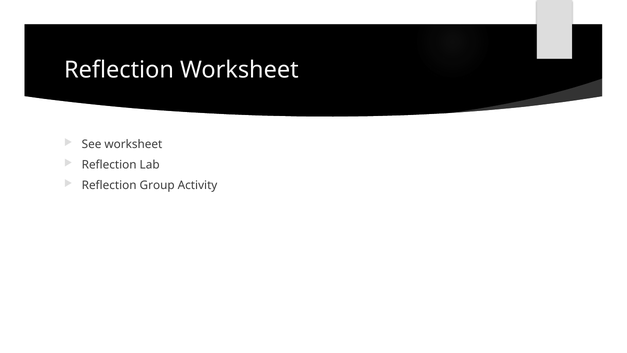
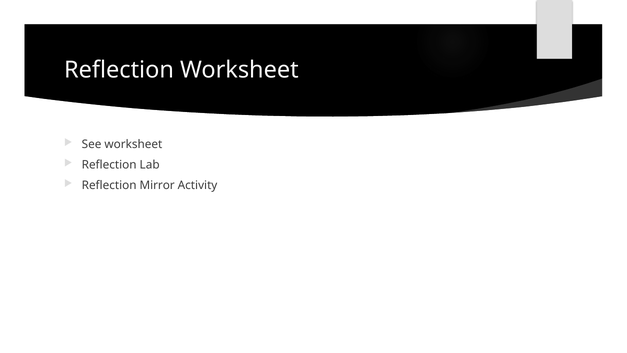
Group: Group -> Mirror (157, 185)
